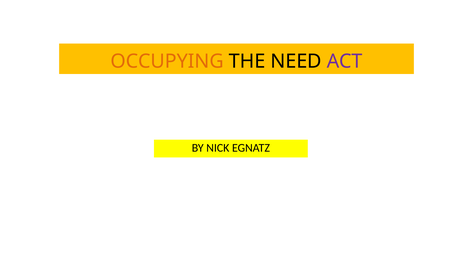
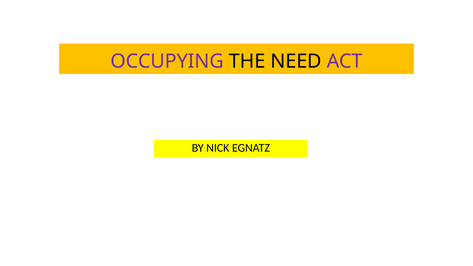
OCCUPYING colour: orange -> purple (167, 61)
